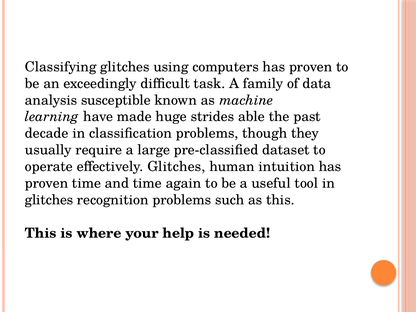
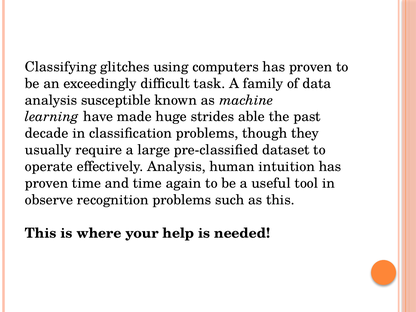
effectively Glitches: Glitches -> Analysis (176, 167)
glitches: glitches -> observe (49, 200)
